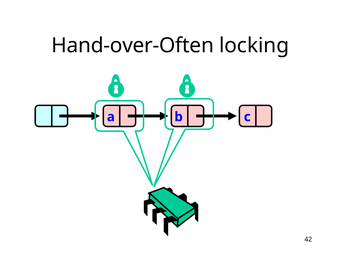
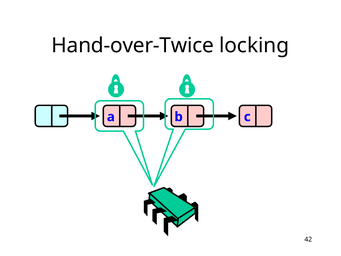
Hand-over-Often: Hand-over-Often -> Hand-over-Twice (133, 45)
